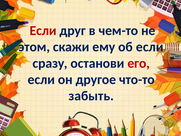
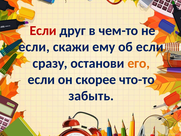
этом: этом -> если (34, 47)
его colour: red -> orange (139, 63)
другое: другое -> скорее (96, 79)
